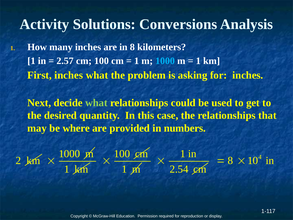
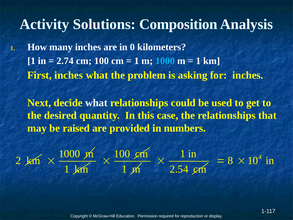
Conversions: Conversions -> Composition (178, 24)
in 8: 8 -> 0 (132, 47)
2.57: 2.57 -> 2.74 (65, 61)
what colour: light green -> white (96, 103)
where: where -> raised (76, 128)
